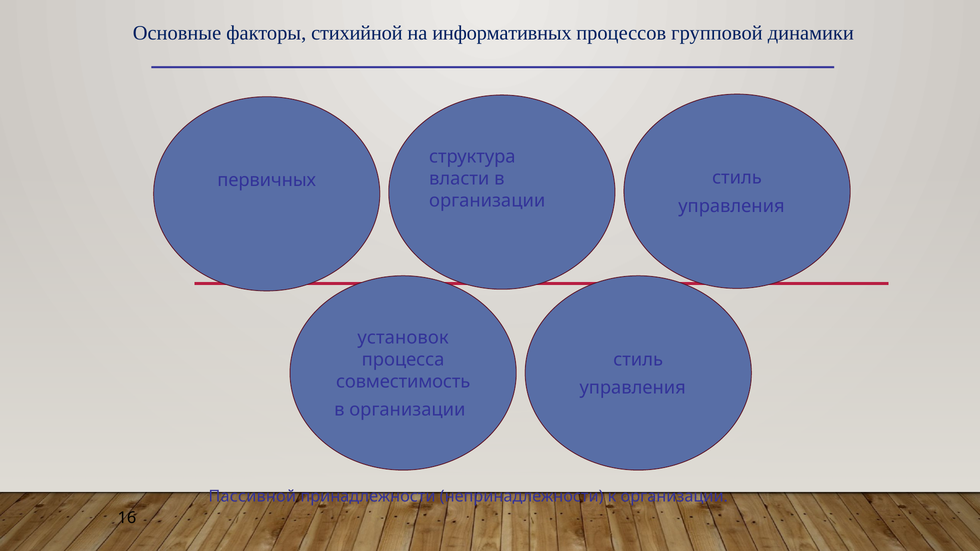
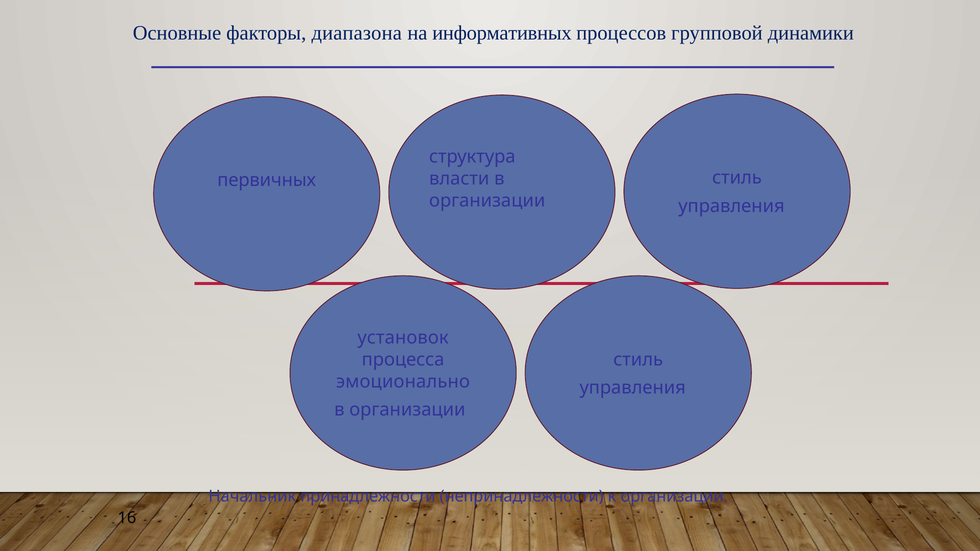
стихийной: стихийной -> диапазона (357, 33)
совместимость: совместимость -> эмоционально (403, 382)
Пассивной: Пассивной -> Начальник (252, 497)
